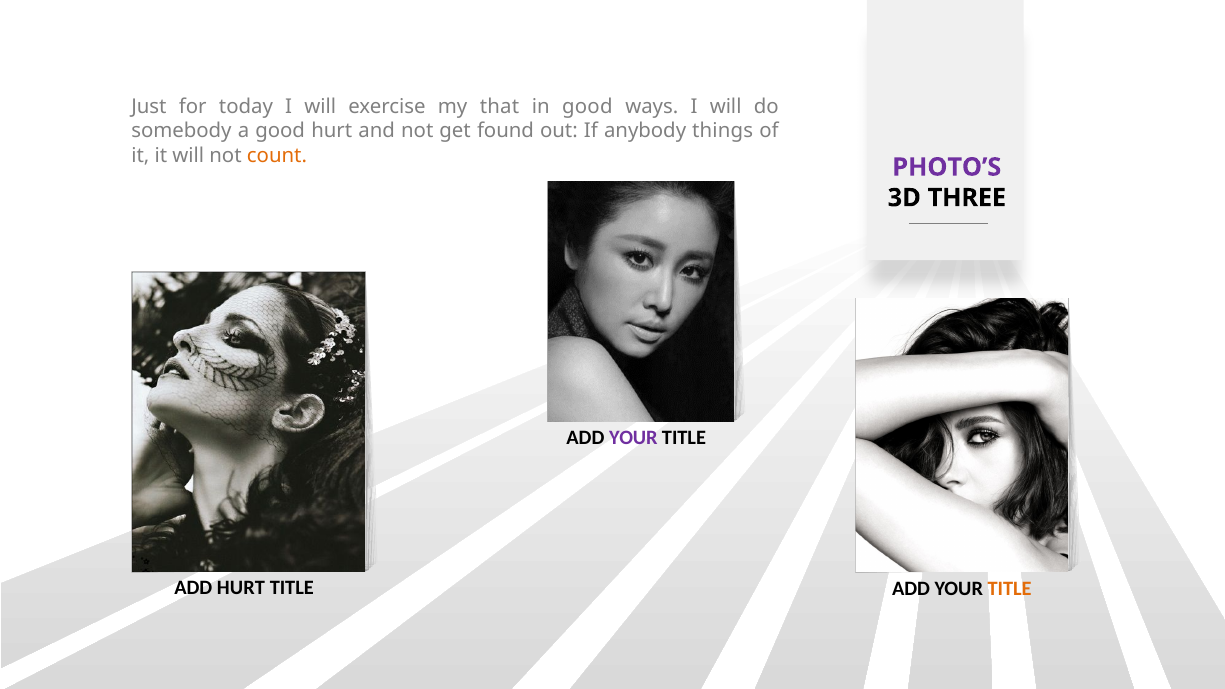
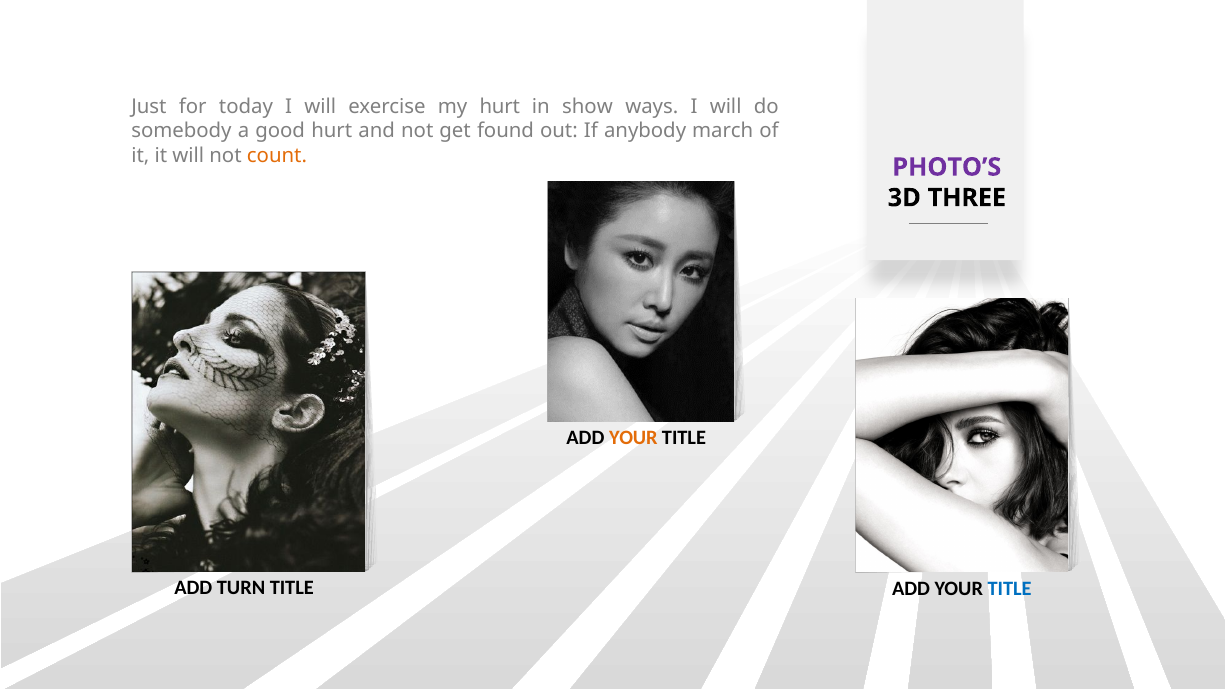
my that: that -> hurt (500, 107)
in good: good -> show (587, 107)
things: things -> march (723, 131)
YOUR colour: purple -> orange (633, 437)
ADD HURT: HURT -> TURN (241, 587)
TITLE colour: orange -> blue (1010, 589)
